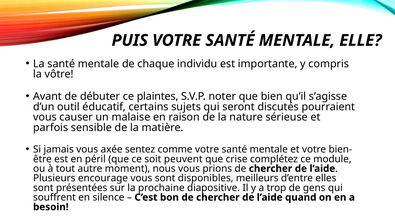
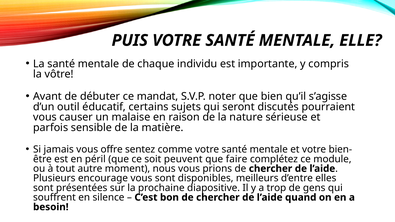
plaintes: plaintes -> mandat (158, 97)
axée: axée -> offre (112, 150)
crise: crise -> faire (237, 159)
